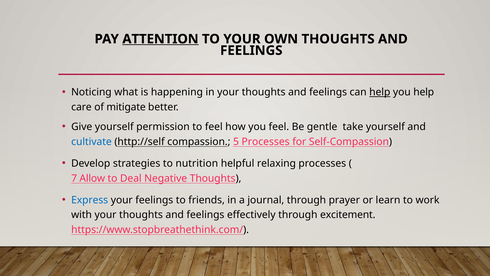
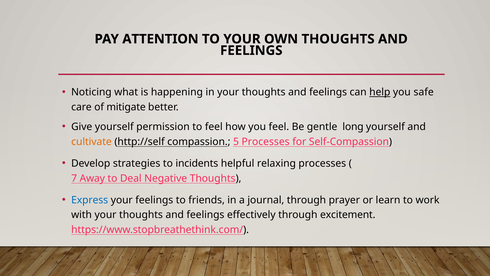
ATTENTION underline: present -> none (160, 39)
you help: help -> safe (424, 92)
take: take -> long (353, 127)
cultivate colour: blue -> orange (91, 142)
nutrition: nutrition -> incidents (197, 163)
Allow: Allow -> Away (92, 178)
